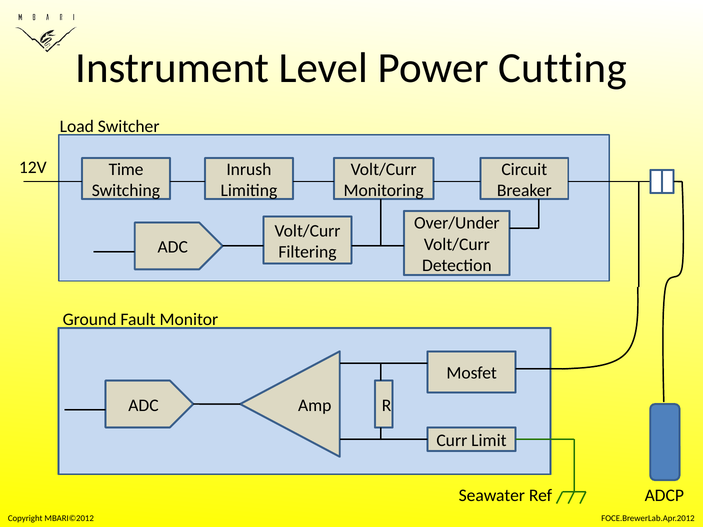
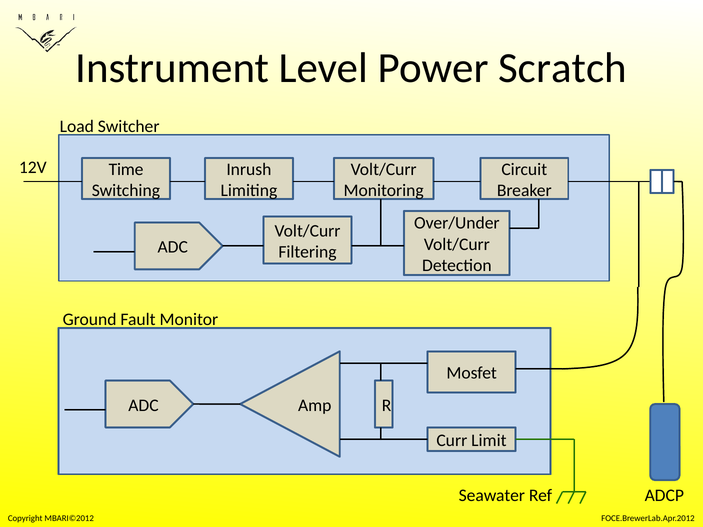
Cutting: Cutting -> Scratch (563, 68)
